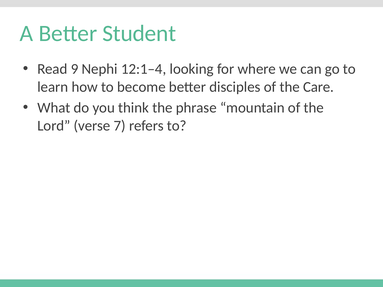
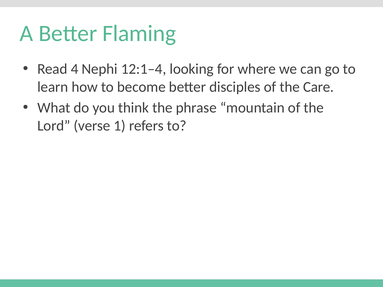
Student: Student -> Flaming (139, 33)
9: 9 -> 4 (75, 69)
7: 7 -> 1 (120, 126)
